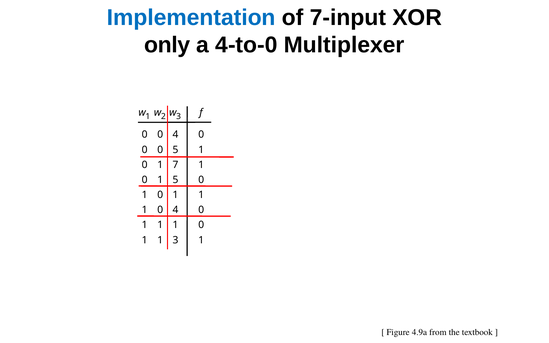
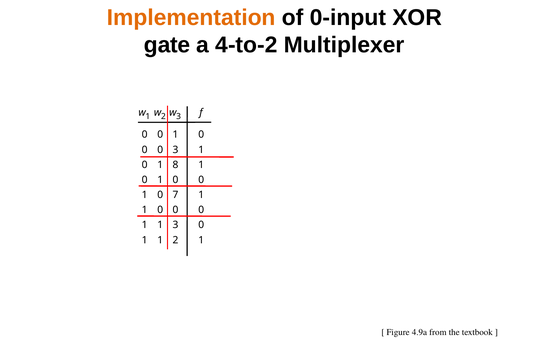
Implementation colour: blue -> orange (191, 18)
7-input: 7-input -> 0-input (348, 18)
only: only -> gate (167, 45)
4-to-0: 4-to-0 -> 4-to-2 (246, 45)
4: 4 -> 1 (175, 135)
0 5: 5 -> 3 (175, 150)
7: 7 -> 8 (175, 165)
5: 5 -> 0 (175, 180)
1: 1 -> 7 (175, 195)
4: 4 -> 0 (175, 210)
1: 1 -> 3 (175, 225)
1 3: 3 -> 2 (175, 240)
